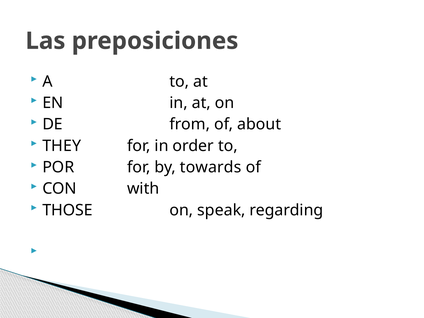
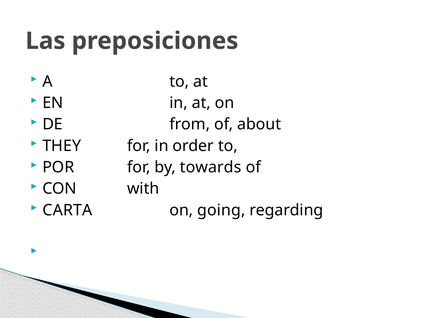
THOSE: THOSE -> CARTA (67, 210)
speak: speak -> going (221, 210)
